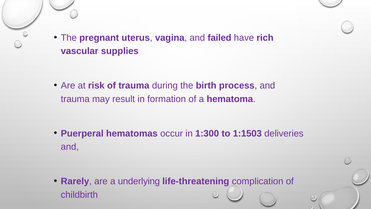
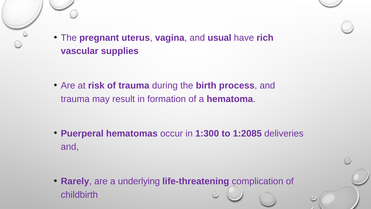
failed: failed -> usual (220, 38)
1:1503: 1:1503 -> 1:2085 (247, 133)
